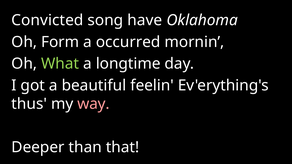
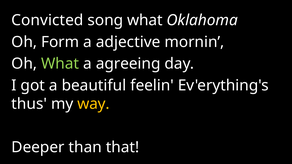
song have: have -> what (145, 20)
occurred: occurred -> adjective (128, 42)
longtime: longtime -> agreeing (128, 64)
way colour: pink -> yellow (93, 104)
